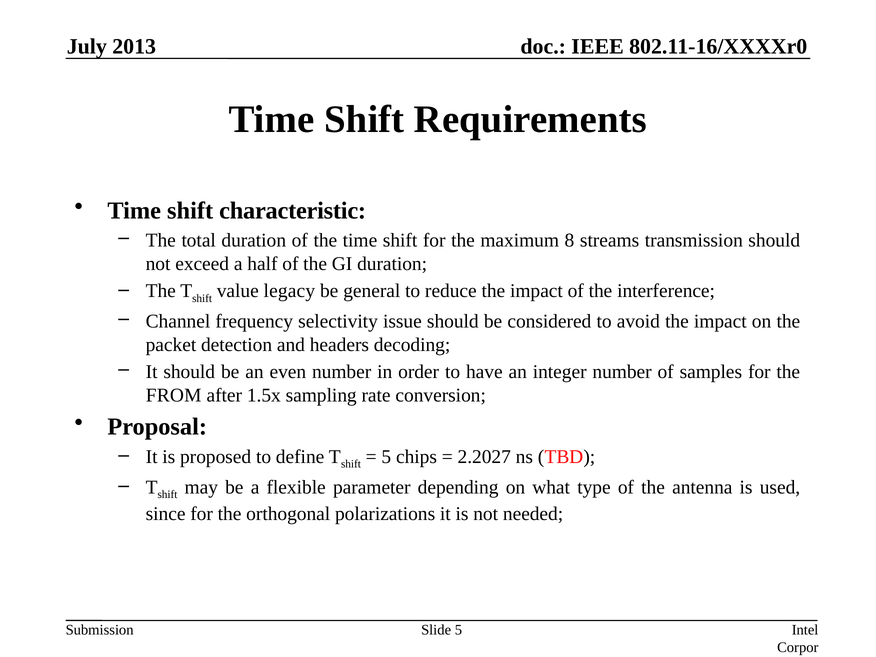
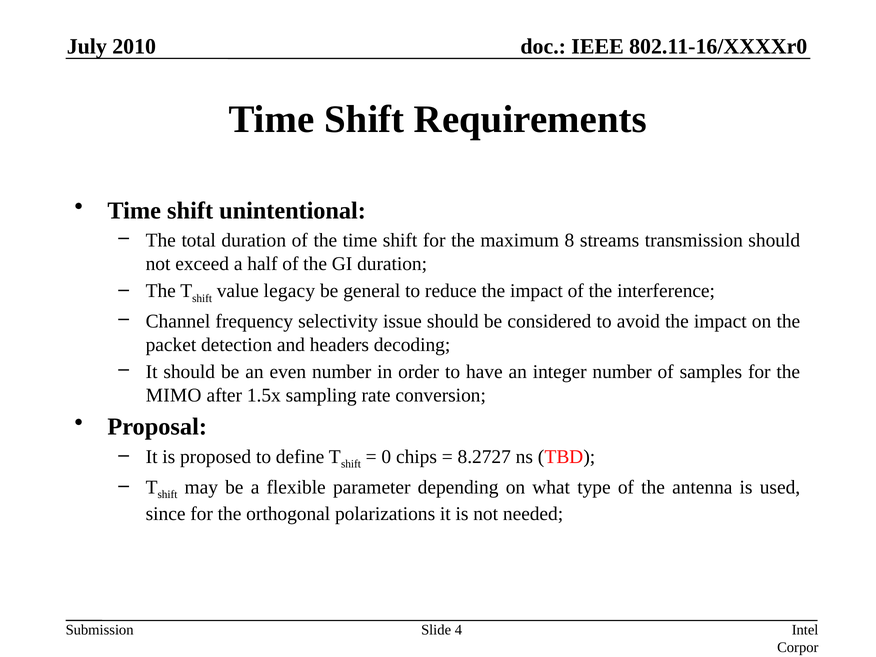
2013: 2013 -> 2010 (134, 47)
characteristic: characteristic -> unintentional (293, 211)
FROM: FROM -> MIMO (174, 395)
5: 5 -> 0 (386, 457)
2.2027: 2.2027 -> 8.2727 (484, 457)
Slide 5: 5 -> 4 (458, 630)
